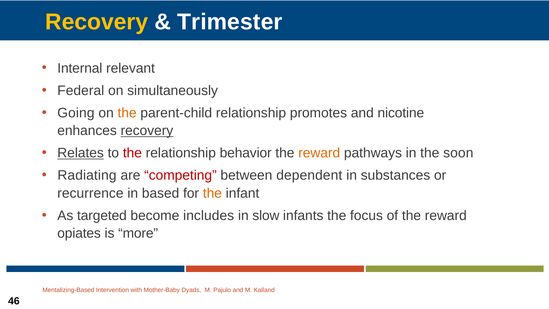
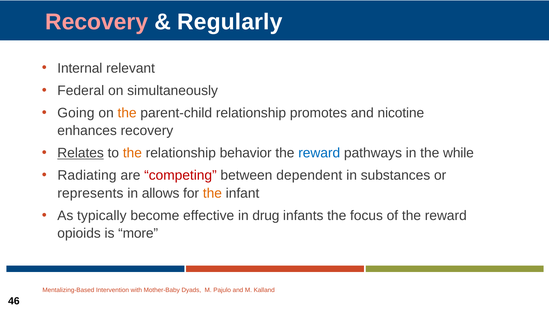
Recovery colour: yellow -> pink (97, 22)
Trimester: Trimester -> Regularly (230, 22)
recovery underline: present -> none (147, 131)
the colour: red -> orange (132, 153)
reward colour: orange -> blue (319, 153)
soon: soon -> while (458, 153)
recurrence: recurrence -> represents (90, 193)
based: based -> allows (161, 193)
targeted: targeted -> typically (102, 215)
includes: includes -> effective (209, 215)
slow: slow -> drug (266, 215)
opiates: opiates -> opioids (79, 233)
